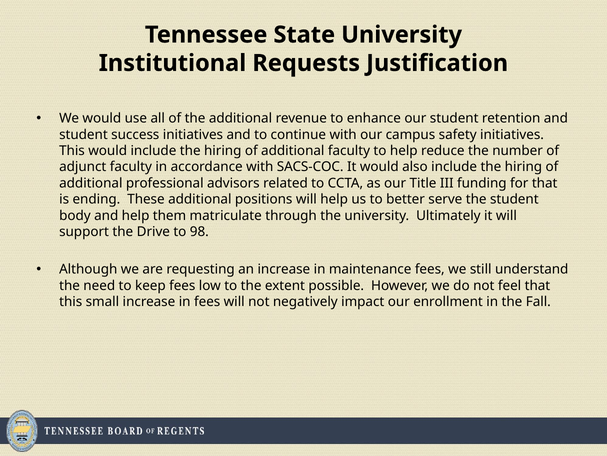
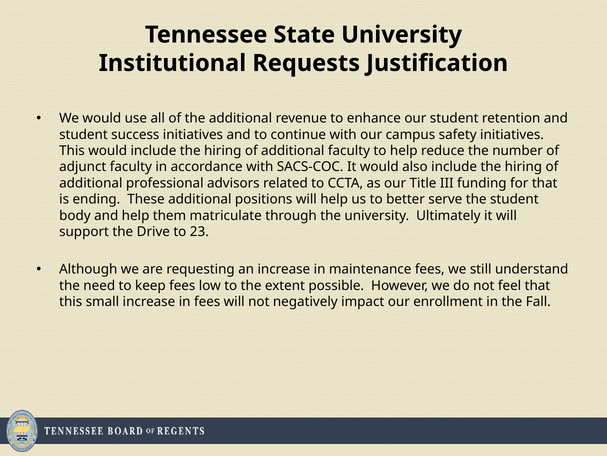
98: 98 -> 23 (199, 231)
